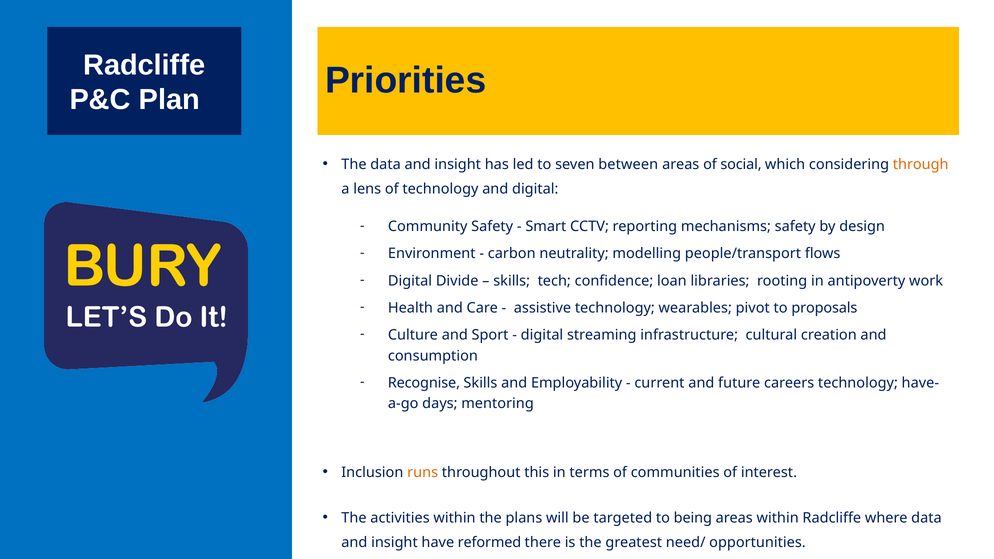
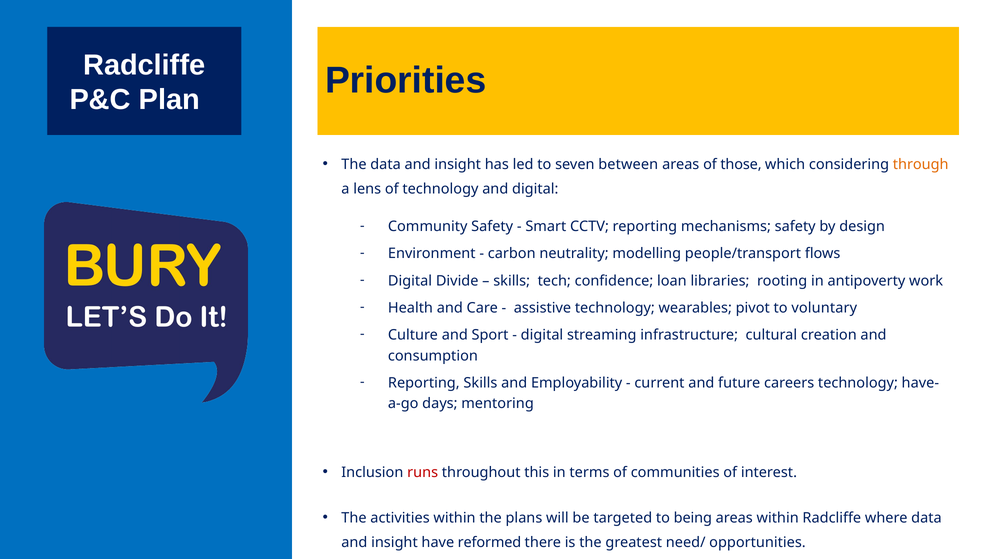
social: social -> those (741, 164)
proposals: proposals -> voluntary (824, 308)
Recognise: Recognise -> Reporting (424, 383)
runs colour: orange -> red (423, 472)
